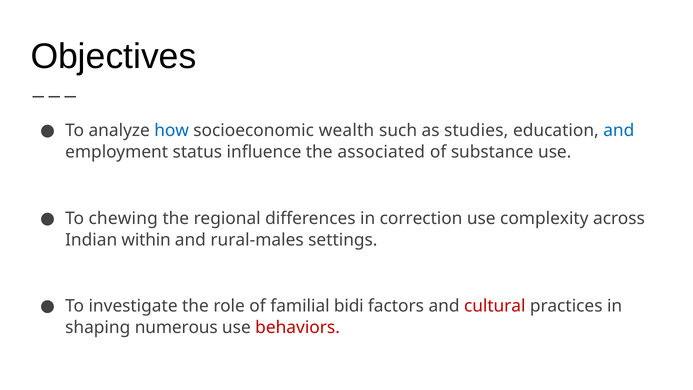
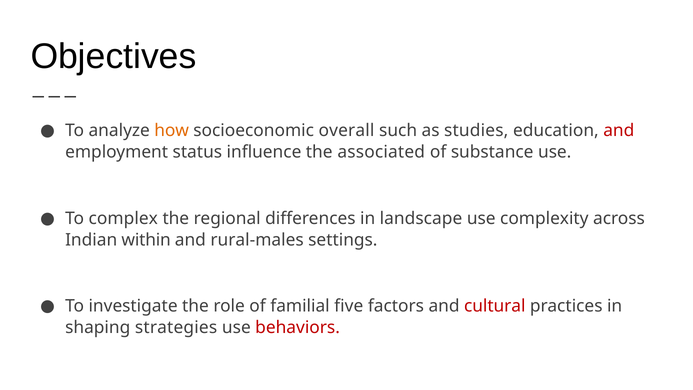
how colour: blue -> orange (172, 131)
wealth: wealth -> overall (346, 131)
and colour: blue -> red (619, 131)
chewing: chewing -> complex (123, 218)
correction: correction -> landscape (421, 218)
bidi: bidi -> five (349, 306)
numerous: numerous -> strategies (176, 327)
